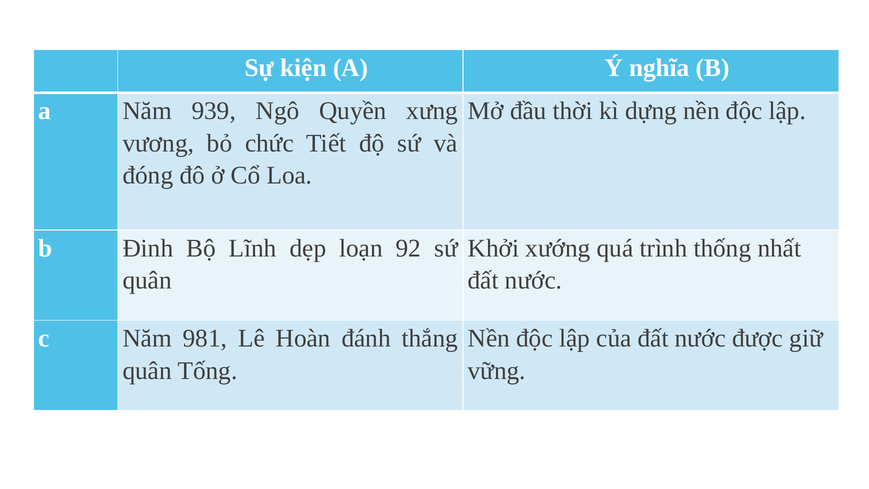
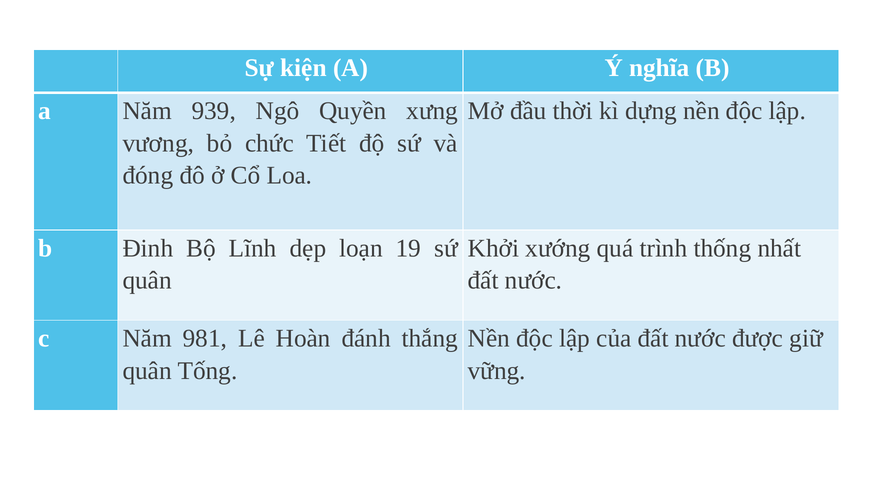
92: 92 -> 19 (408, 248)
